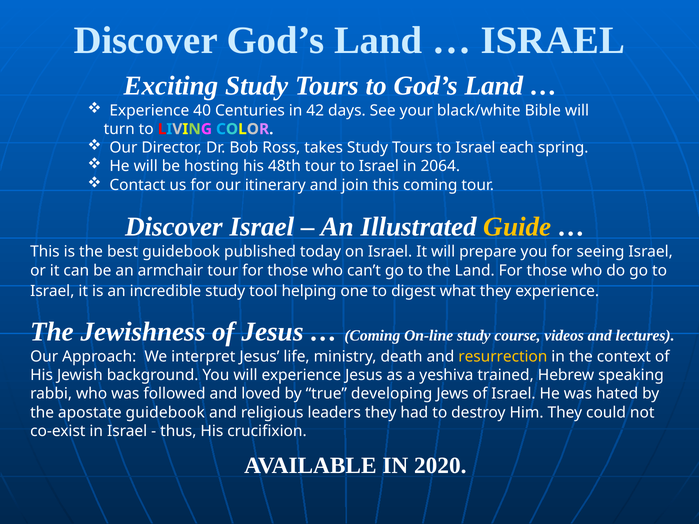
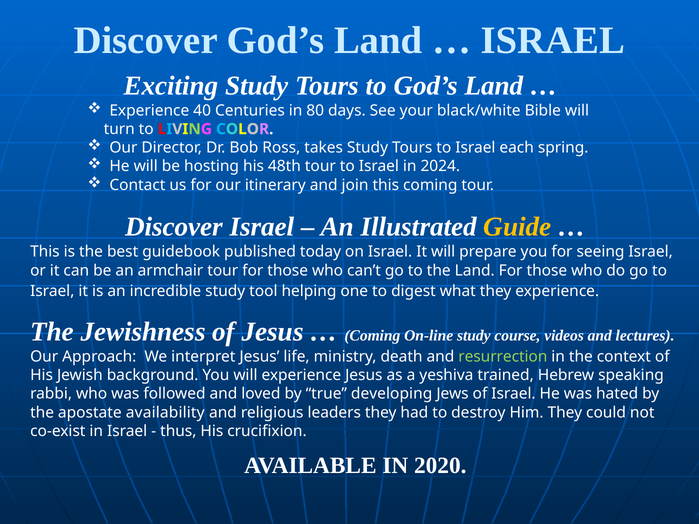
42: 42 -> 80 (315, 111)
2064: 2064 -> 2024 (440, 166)
resurrection colour: yellow -> light green (503, 357)
apostate guidebook: guidebook -> availability (165, 413)
